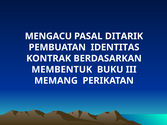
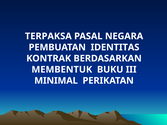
MENGACU: MENGACU -> TERPAKSA (48, 36)
DITARIK: DITARIK -> NEGARA (124, 36)
MEMANG: MEMANG -> MINIMAL (56, 81)
